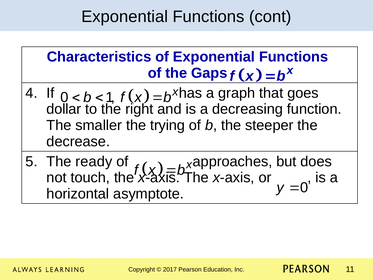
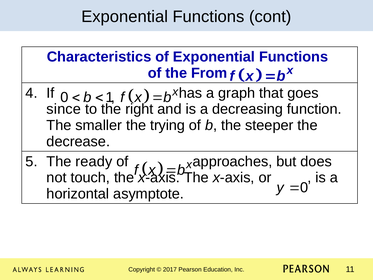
Gaps: Gaps -> From (209, 73)
dollar: dollar -> since (64, 109)
